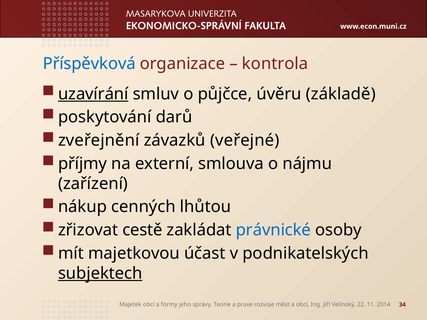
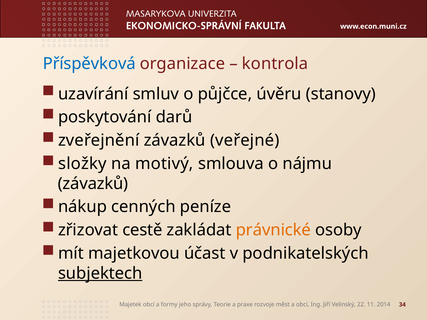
uzavírání underline: present -> none (93, 94)
základě: základě -> stanovy (341, 94)
příjmy: příjmy -> složky (82, 164)
externí: externí -> motivý (164, 164)
zařízení: zařízení -> závazků (93, 184)
lhůtou: lhůtou -> peníze (205, 207)
právnické colour: blue -> orange (273, 230)
